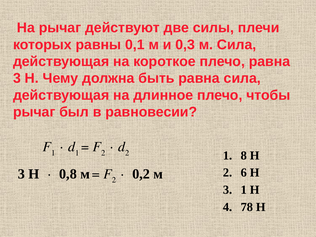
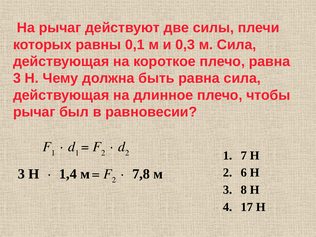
8: 8 -> 7 (244, 155)
0,8: 0,8 -> 1,4 (68, 174)
0,2: 0,2 -> 7,8 (141, 174)
3 1: 1 -> 8 (244, 190)
78: 78 -> 17 (247, 207)
